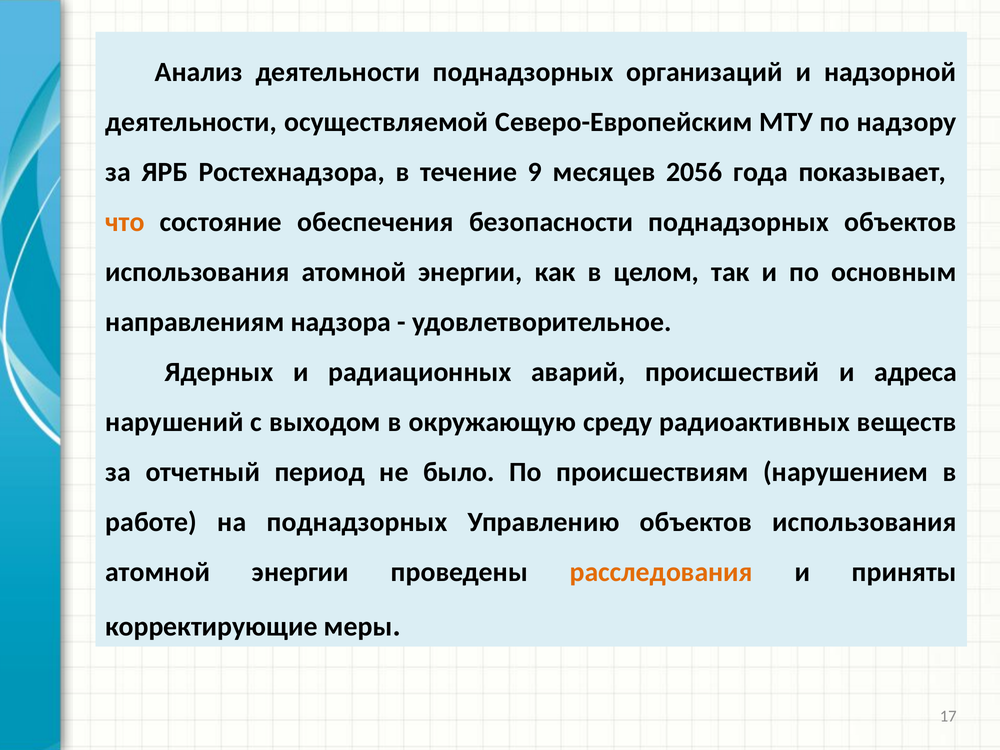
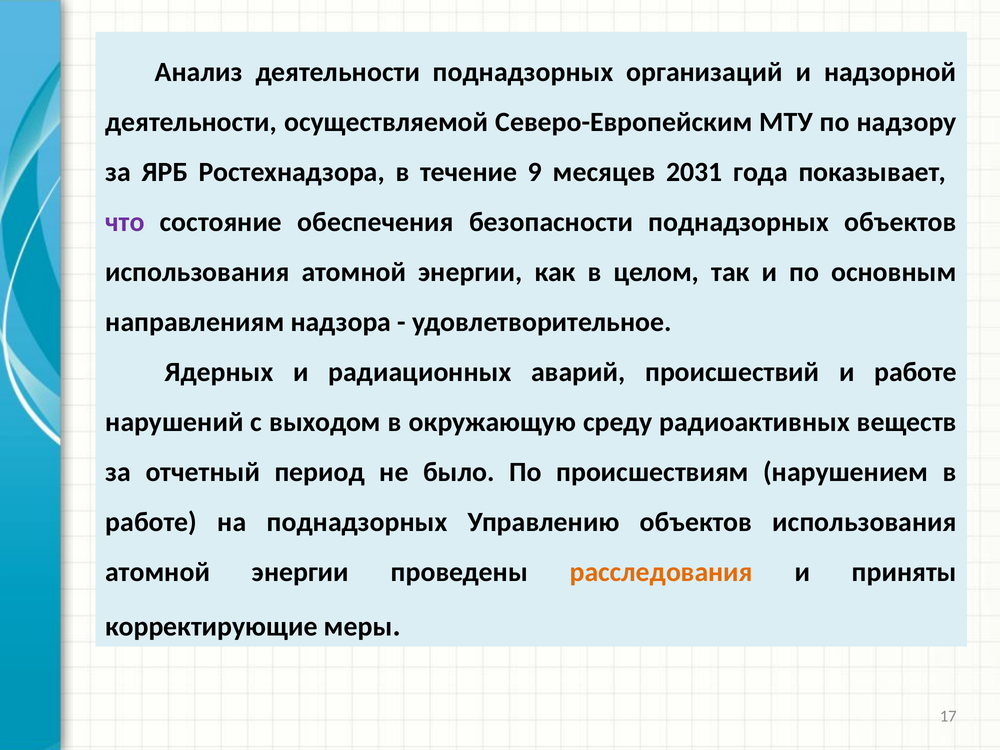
2056: 2056 -> 2031 (694, 172)
что colour: orange -> purple (125, 222)
и адреса: адреса -> работе (916, 372)
